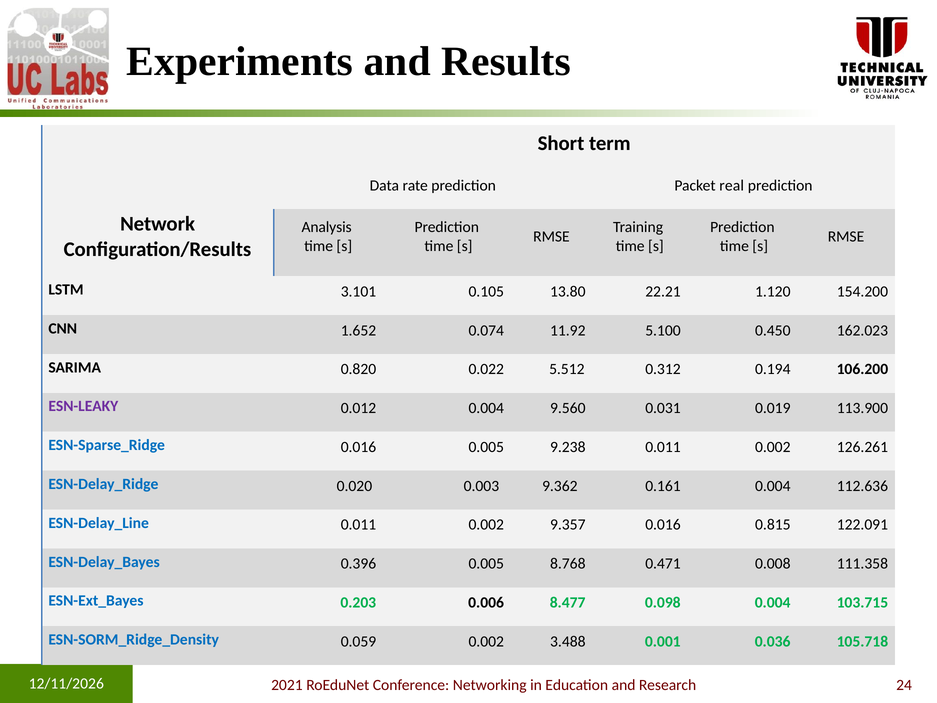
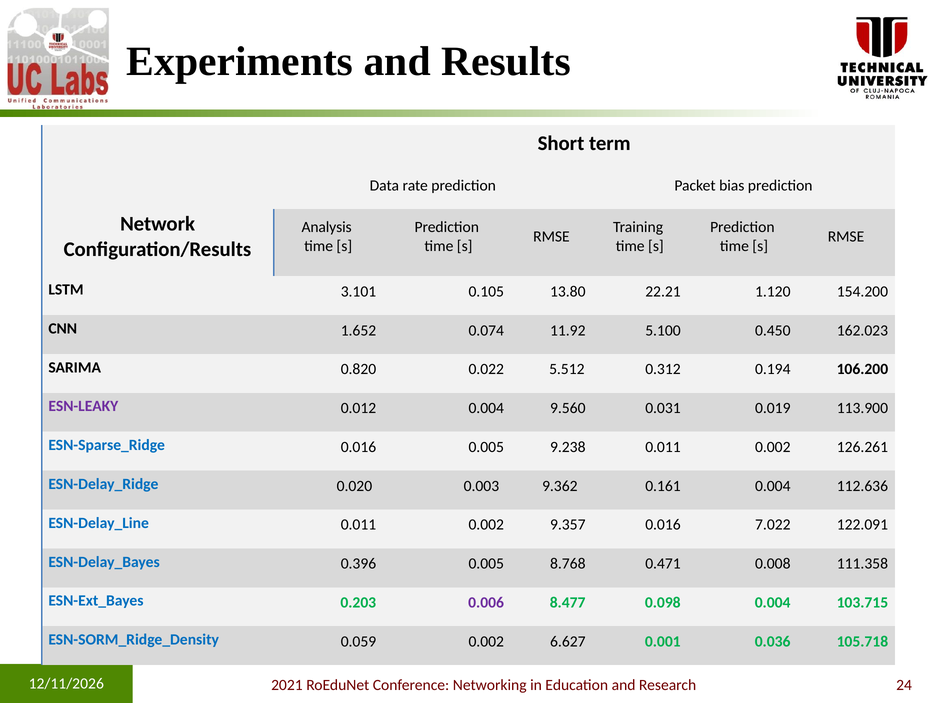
real: real -> bias (732, 185)
0.815: 0.815 -> 7.022 (773, 525)
0.006 colour: black -> purple (486, 602)
3.488: 3.488 -> 6.627 (568, 641)
